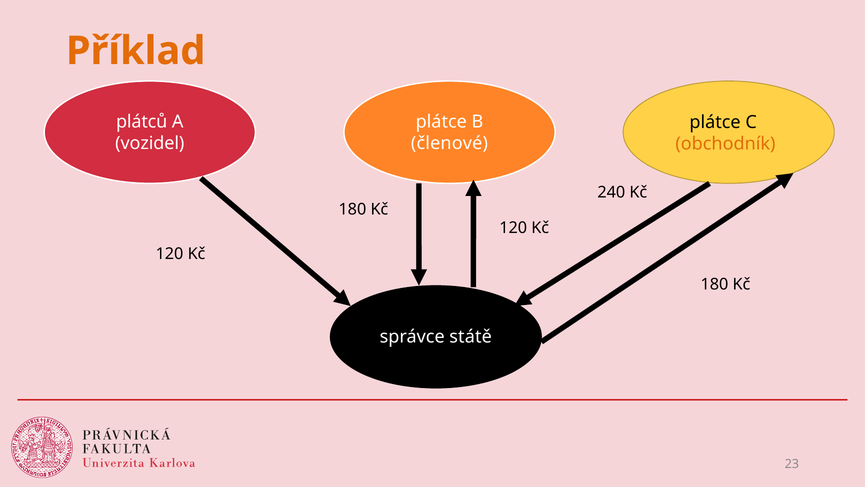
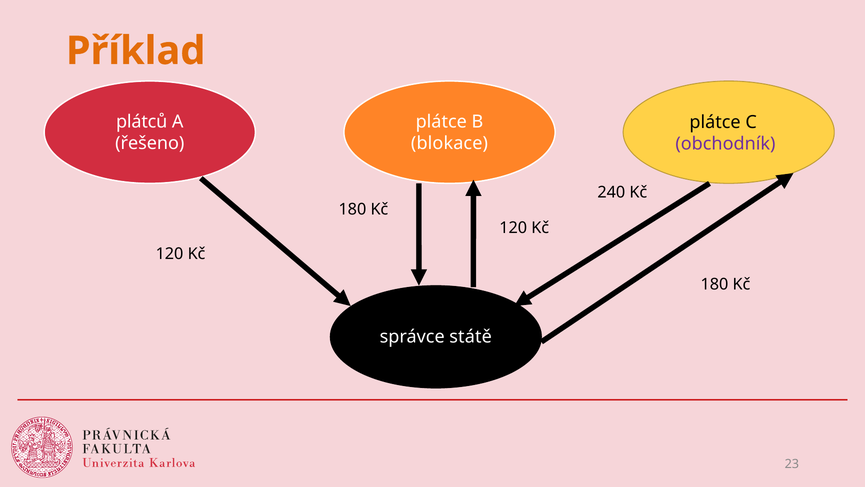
vozidel: vozidel -> řešeno (150, 143)
členové: členové -> blokace (449, 143)
obchodník colour: orange -> purple (725, 144)
